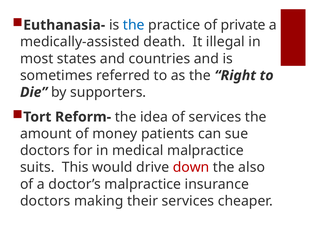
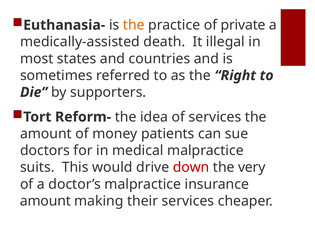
the colour: blue -> orange (134, 25)
also: also -> very (252, 168)
doctors: doctors -> amount (45, 201)
